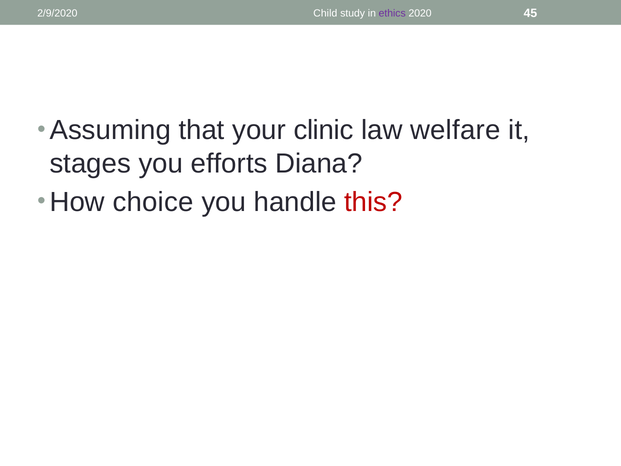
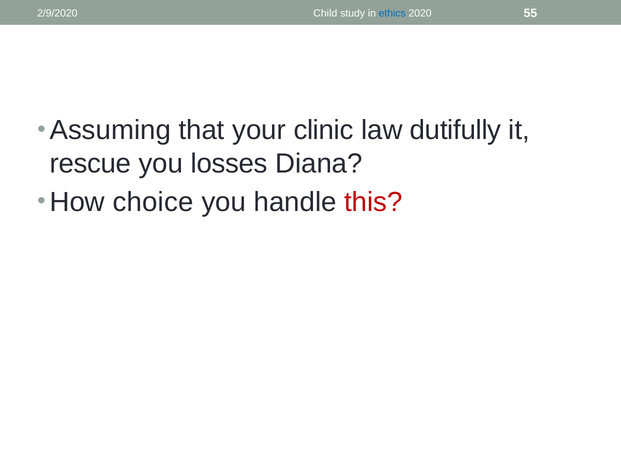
ethics colour: purple -> blue (392, 13)
45: 45 -> 55 (530, 13)
welfare: welfare -> dutifully (456, 130)
stages: stages -> rescue (90, 163)
efforts: efforts -> losses (229, 163)
